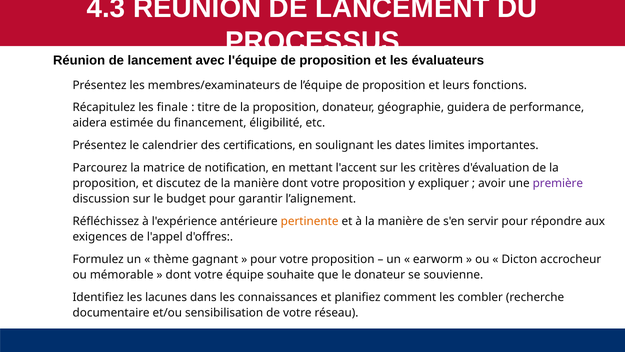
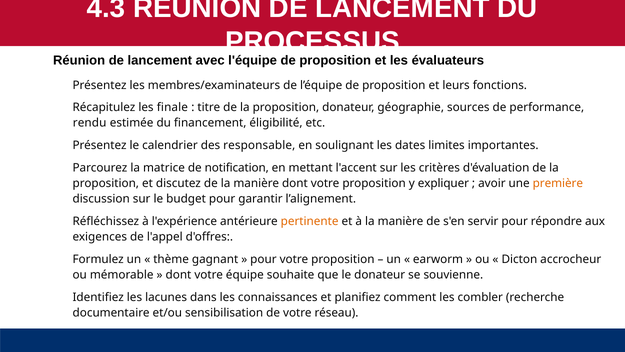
guidera: guidera -> sources (468, 107)
aidera: aidera -> rendu (90, 123)
certifications: certifications -> responsable (259, 145)
première colour: purple -> orange (558, 183)
